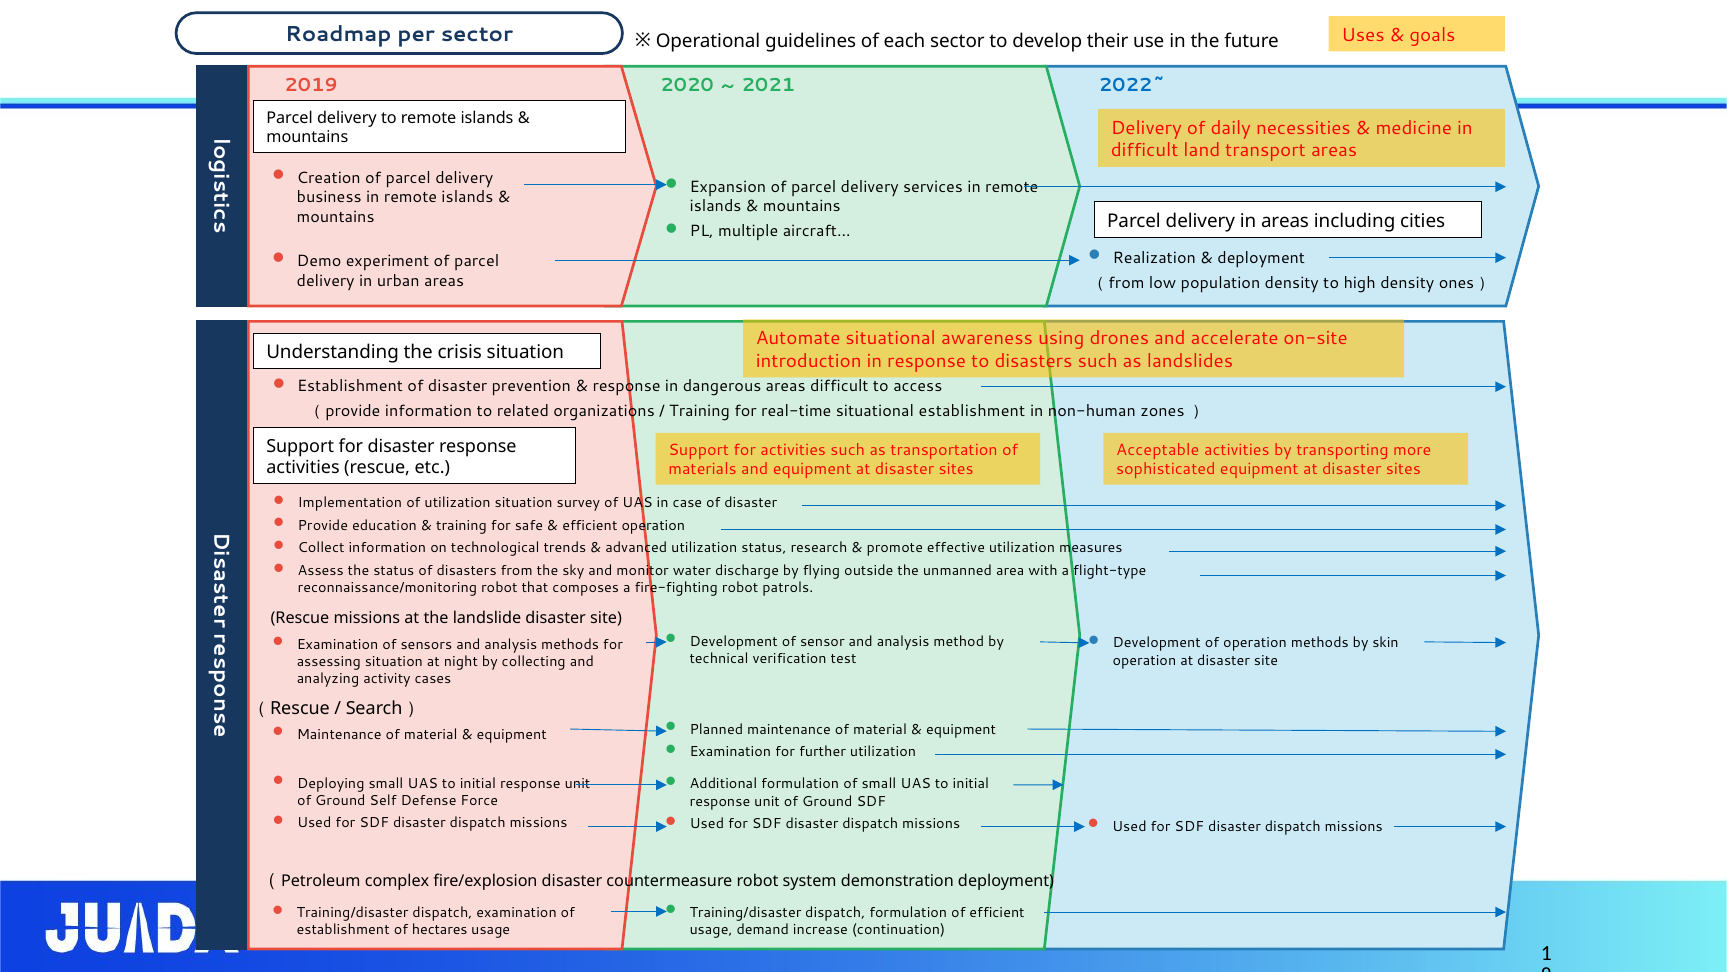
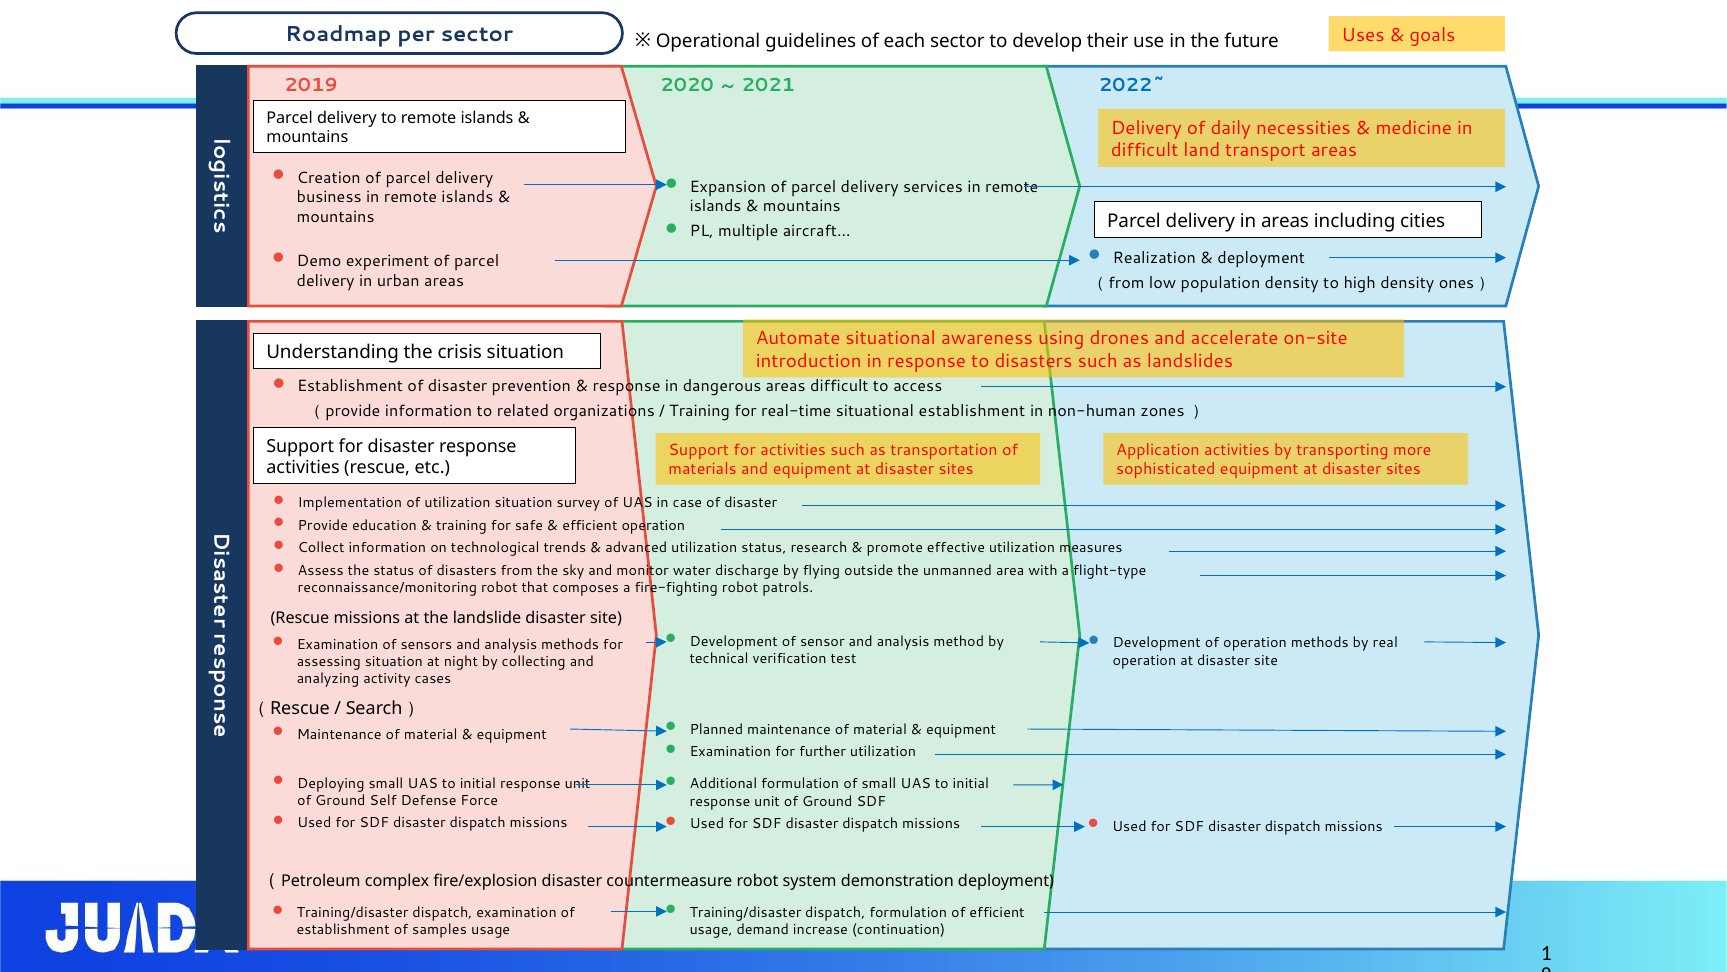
Acceptable: Acceptable -> Application (1158, 450)
skin: skin -> real (1385, 643)
hectares: hectares -> samples (440, 930)
